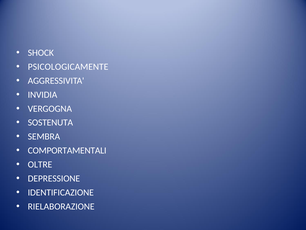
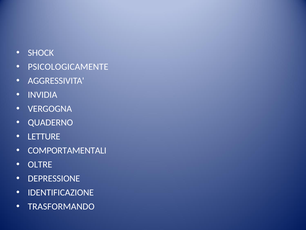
SOSTENUTA: SOSTENUTA -> QUADERNO (50, 122)
SEMBRA: SEMBRA -> LETTURE (44, 136)
RIELABORAZIONE: RIELABORAZIONE -> TRASFORMANDO (61, 206)
